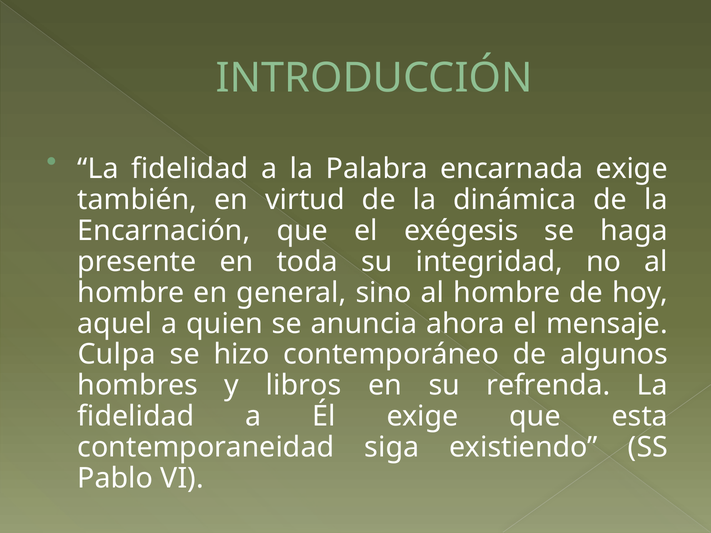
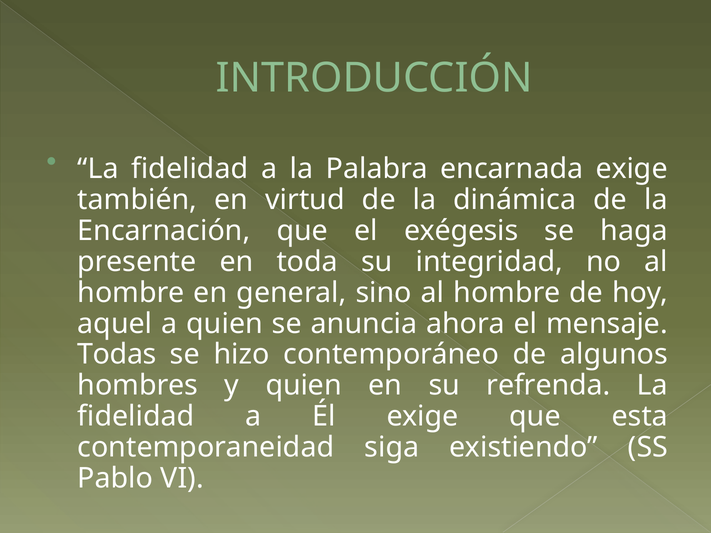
Culpa: Culpa -> Todas (117, 355)
y libros: libros -> quien (304, 386)
